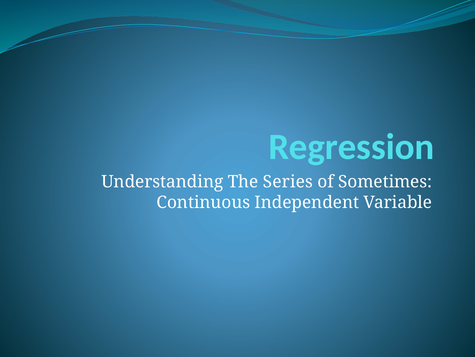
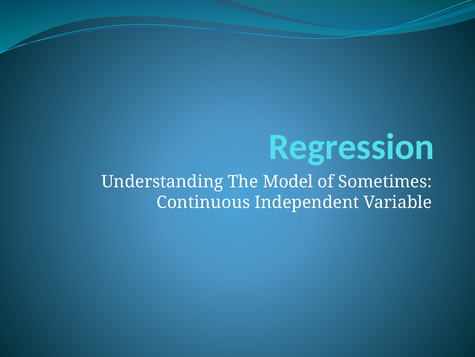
Series: Series -> Model (288, 182)
